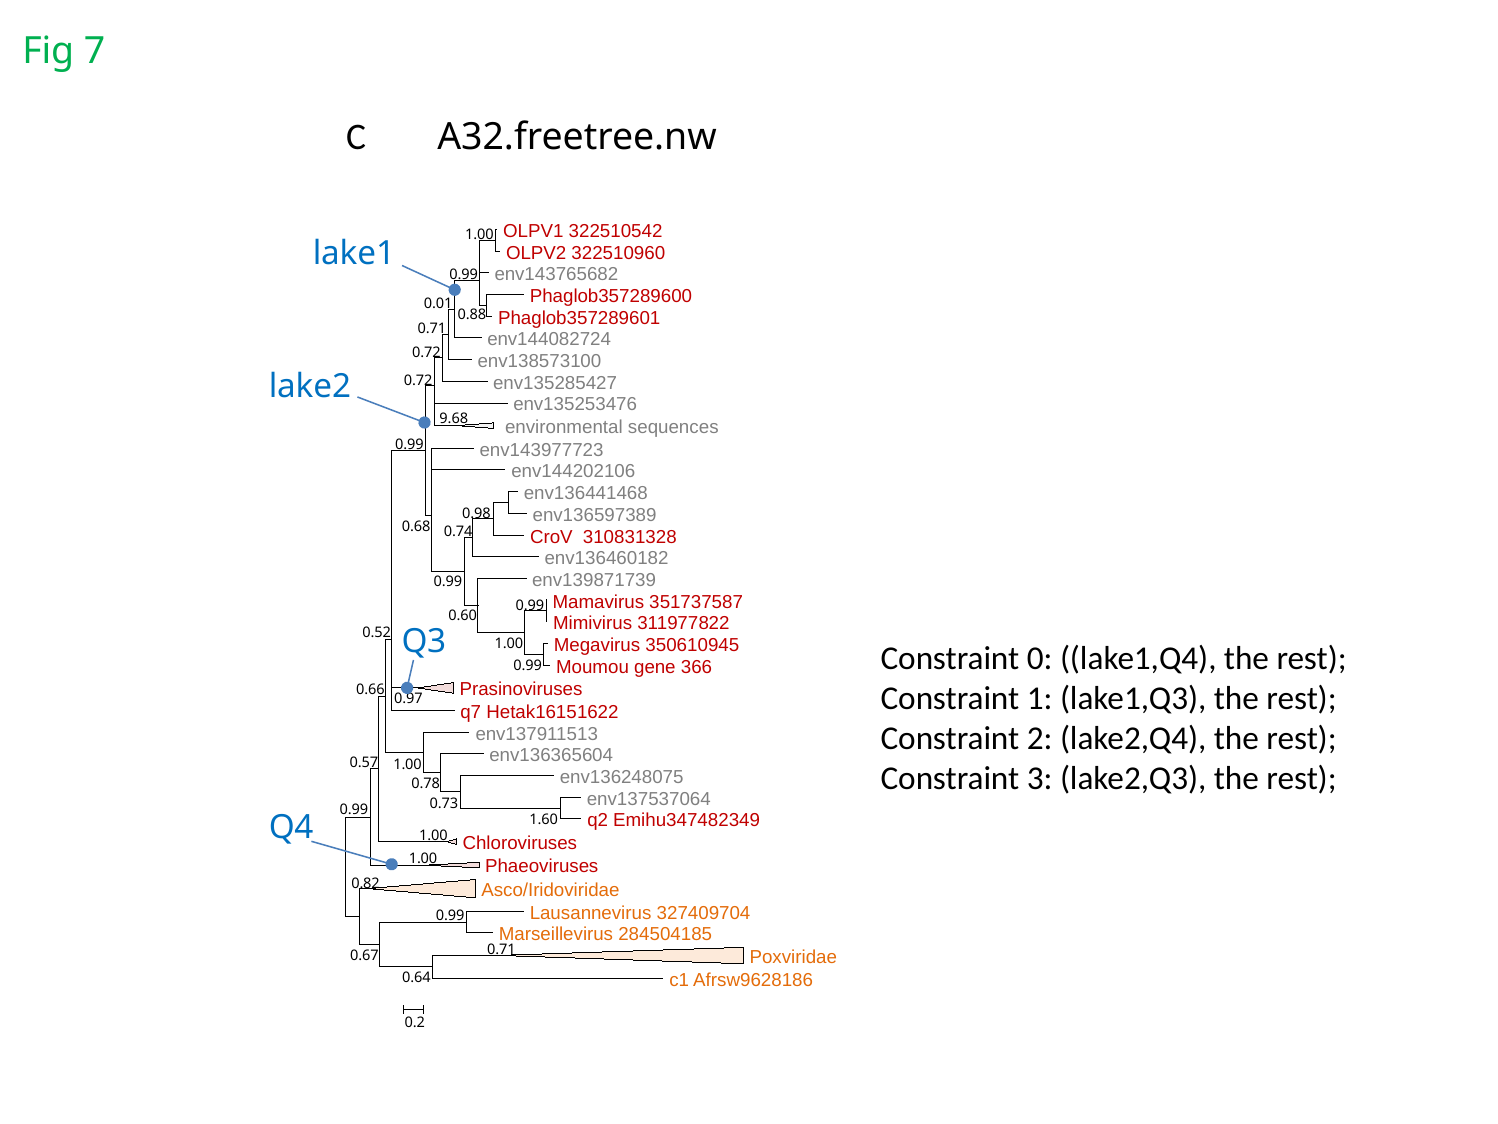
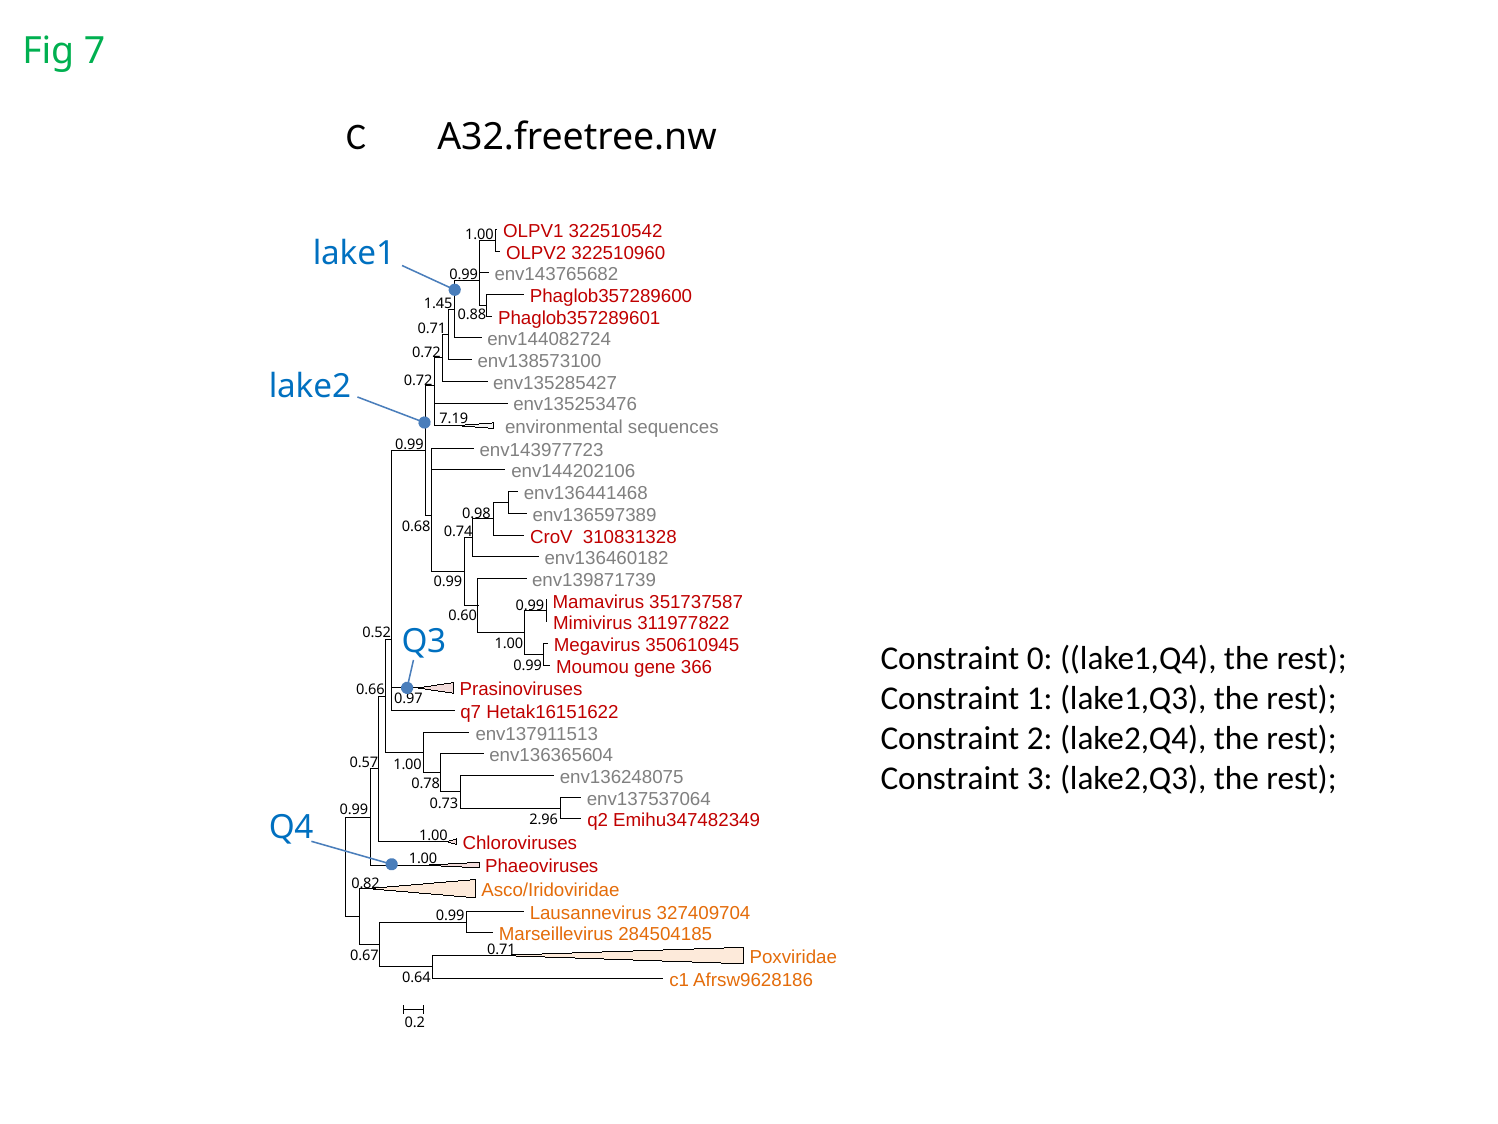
0.01: 0.01 -> 1.45 (438, 304)
9.68: 9.68 -> 7.19 (454, 418)
1.60: 1.60 -> 2.96 (544, 819)
